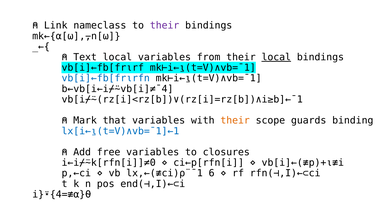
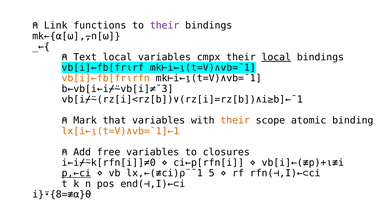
nameclass: nameclass -> functions (100, 25)
from: from -> cmpx (209, 57)
vb[i]←fb[fr⍳rfn colour: blue -> orange (106, 78)
b←vb[i←i⌿⍨vb[i]≠¯4: b←vb[i←i⌿⍨vb[i]≠¯4 -> b←vb[i←i⌿⍨vb[i]≠¯3 (117, 89)
guards: guards -> atomic (309, 120)
lx[i←⍸(t=V)∧vb=¯1]←1 colour: blue -> orange (120, 131)
p,←ci underline: none -> present (76, 173)
6: 6 -> 5 (212, 173)
i}⍣{4=≢⍺}⍬: i}⍣{4=≢⍺}⍬ -> i}⍣{8=≢⍺}⍬ (62, 194)
